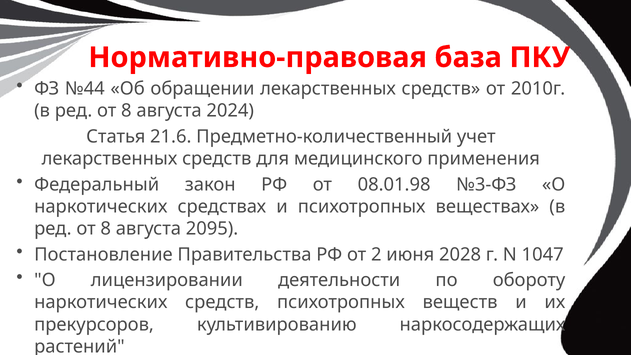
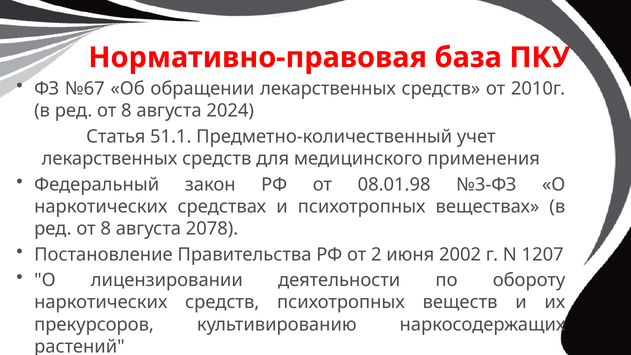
№44: №44 -> №67 (85, 89)
21.6: 21.6 -> 51.1 (171, 137)
2095: 2095 -> 2078 (212, 229)
2028: 2028 -> 2002 (460, 254)
1047: 1047 -> 1207 (543, 254)
